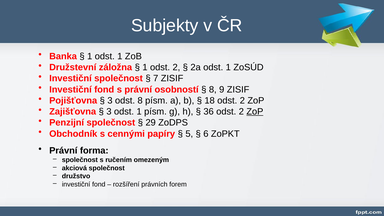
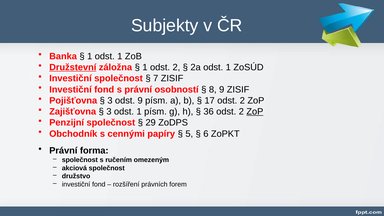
Družstevní underline: none -> present (73, 67)
odst 8: 8 -> 9 (140, 101)
18: 18 -> 17 (210, 101)
